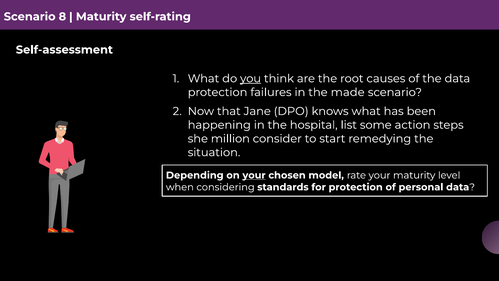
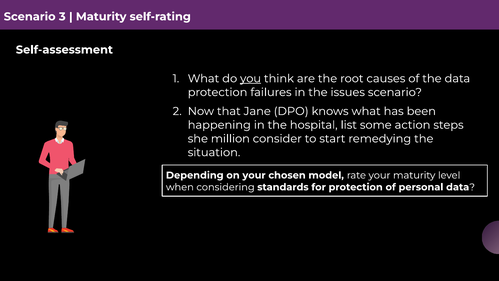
8: 8 -> 3 (62, 17)
made: made -> issues (348, 92)
your underline: present -> none (254, 175)
